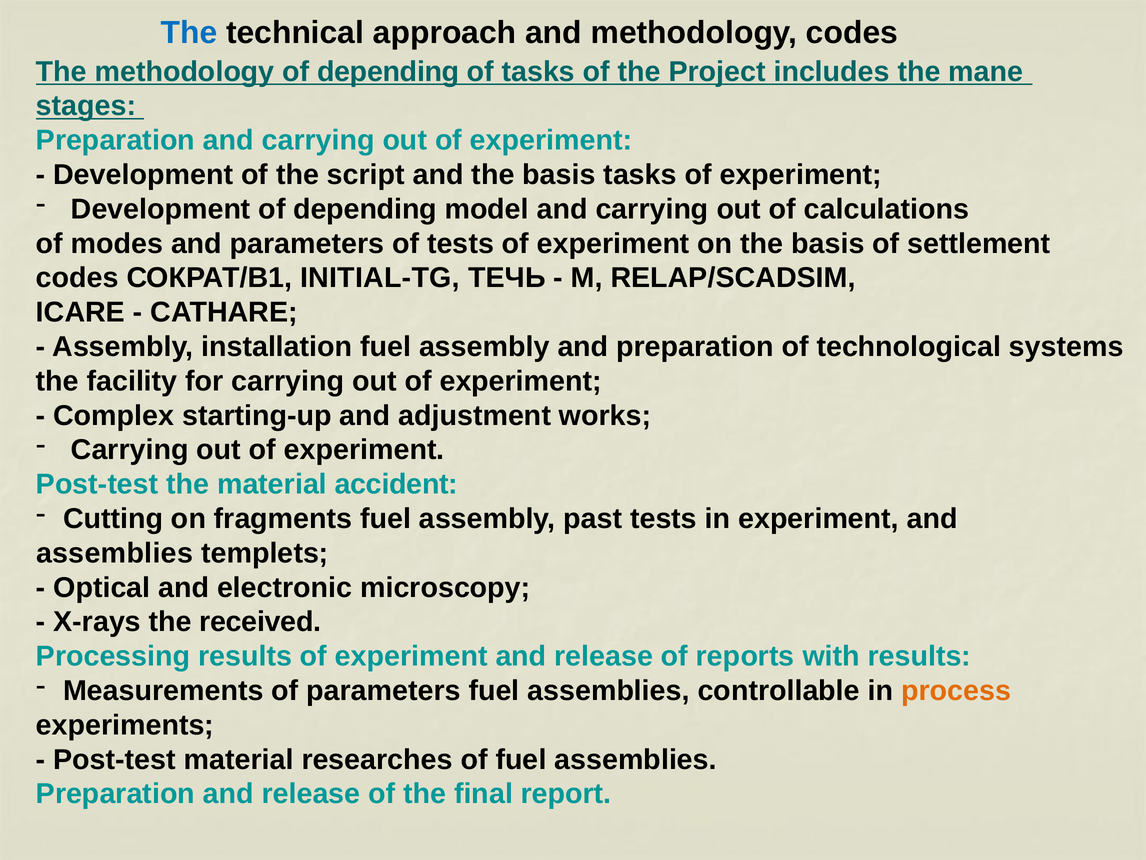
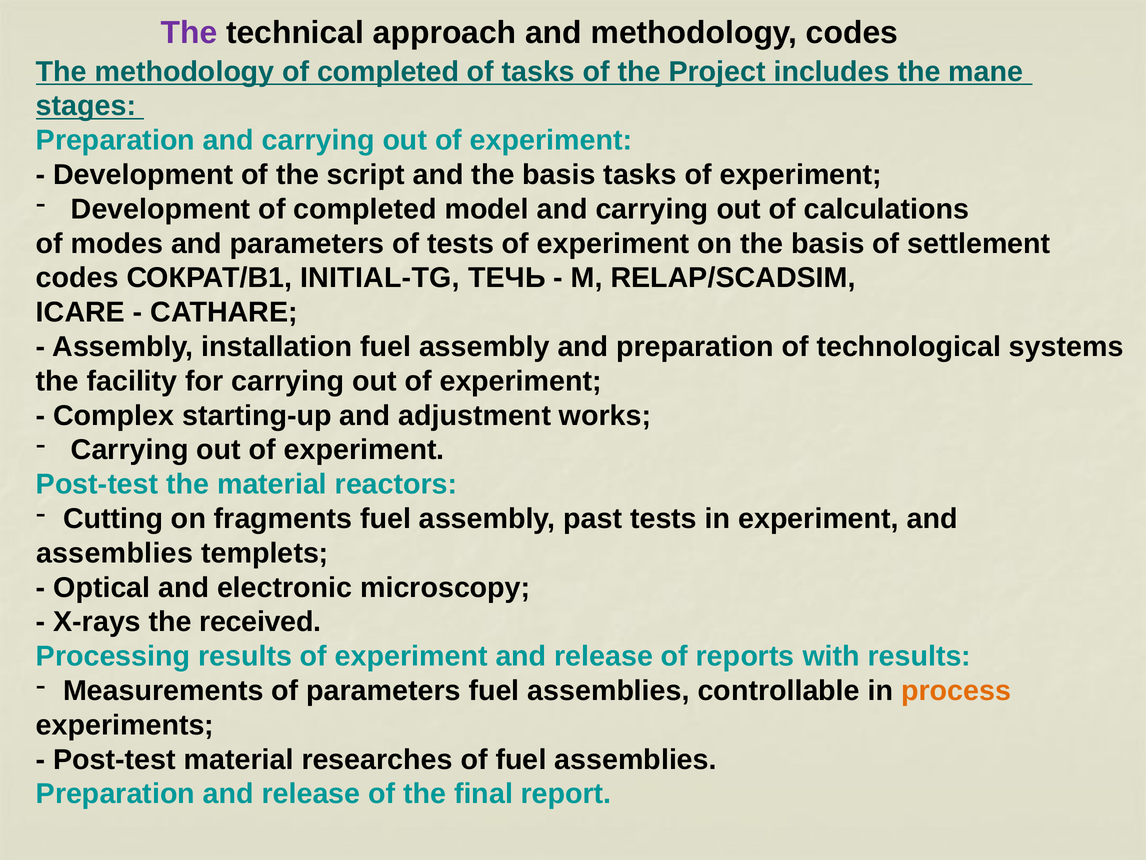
The colour: blue -> purple (189, 33)
methodology of depending: depending -> completed (388, 72)
Development of depending: depending -> completed (365, 209)
accident: accident -> reactors (396, 484)
